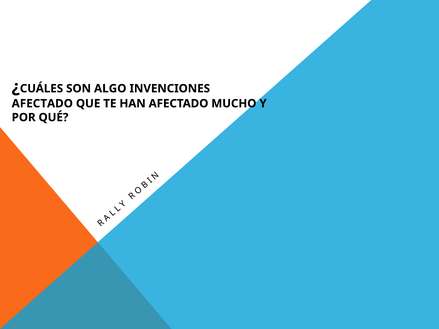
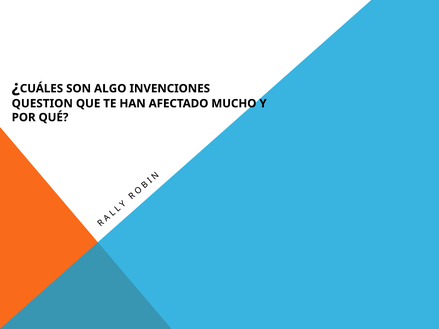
AFECTADO: AFECTADO -> QUESTION (42, 104)
